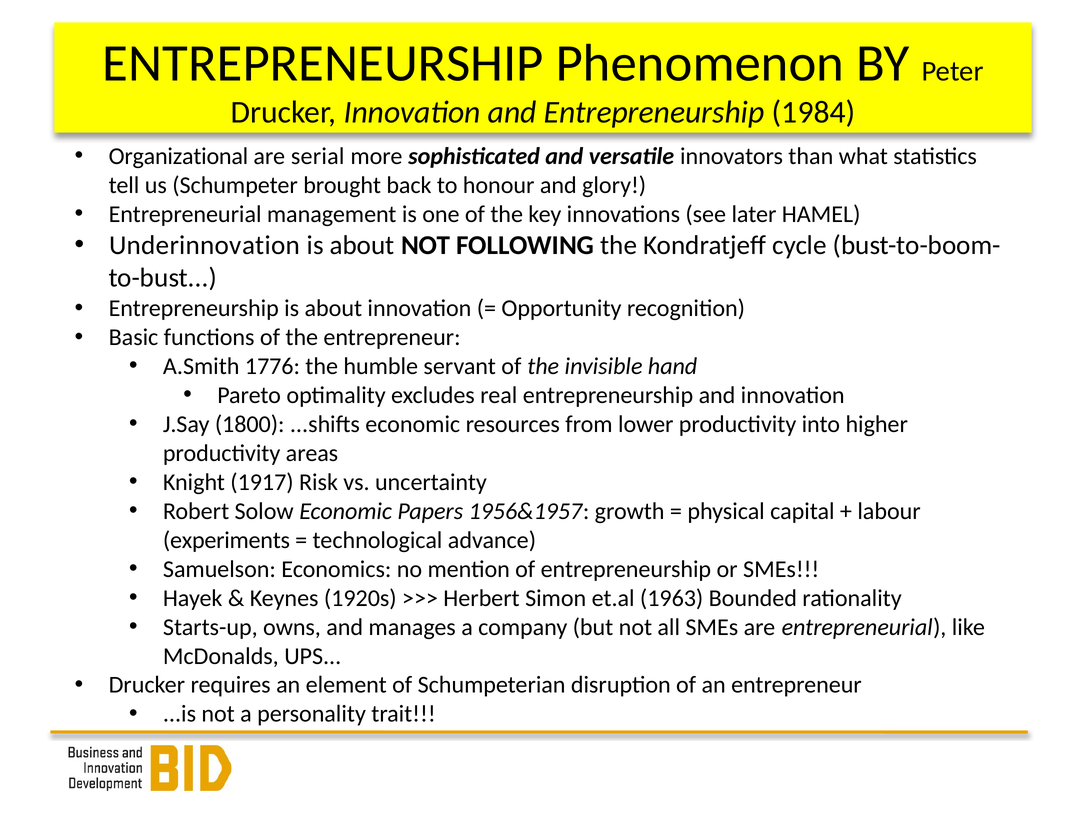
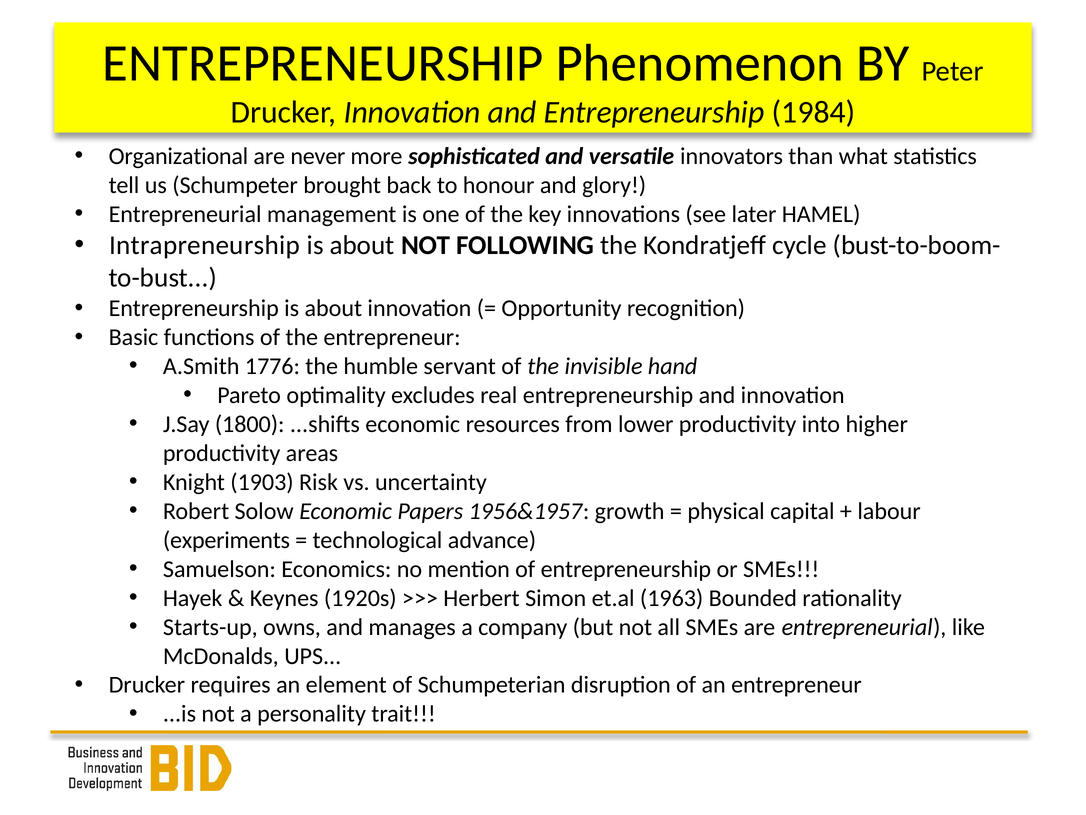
serial: serial -> never (318, 156)
Underinnovation: Underinnovation -> Intrapreneurship (205, 245)
1917: 1917 -> 1903 (262, 482)
